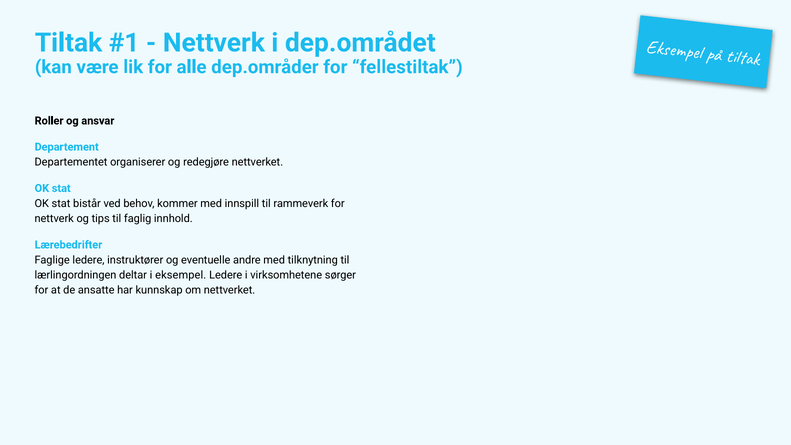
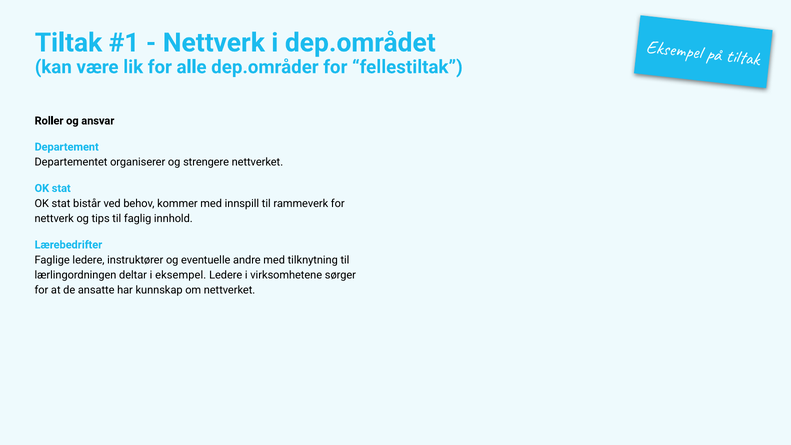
redegjøre: redegjøre -> strengere (206, 162)
